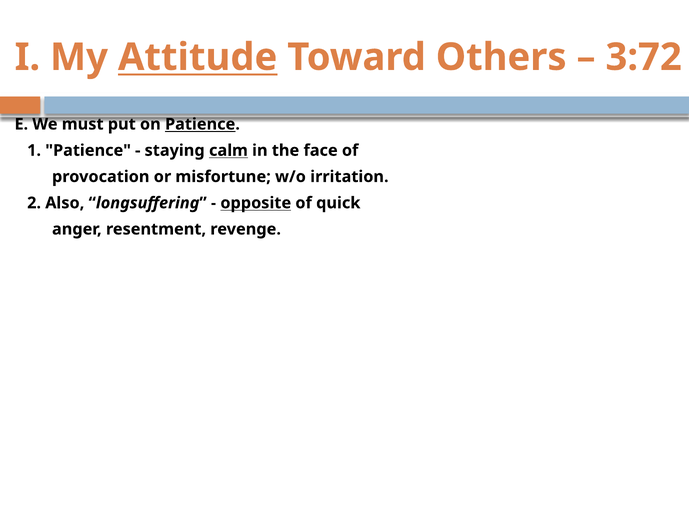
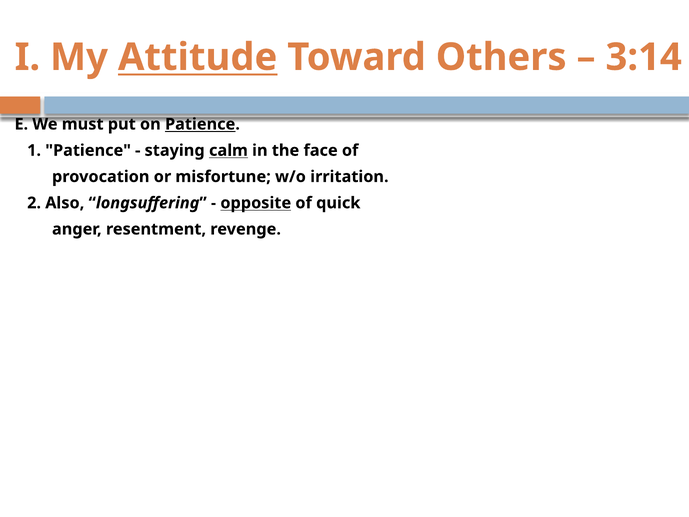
3:72: 3:72 -> 3:14 (644, 57)
